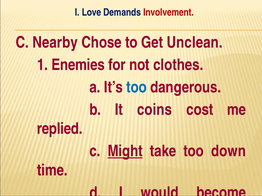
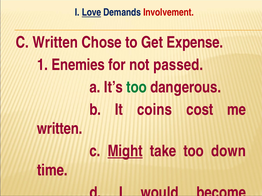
Love underline: none -> present (91, 12)
C Nearby: Nearby -> Written (55, 43)
Get Unclean: Unclean -> Expense (195, 43)
clothes: clothes -> passed (178, 65)
too colour: blue -> green (137, 87)
replied: replied -> written (60, 129)
